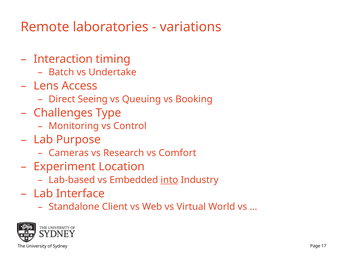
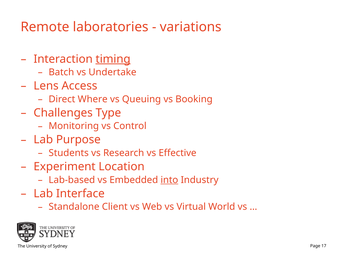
timing underline: none -> present (113, 59)
Seeing: Seeing -> Where (93, 99)
Cameras: Cameras -> Students (69, 153)
Comfort: Comfort -> Effective (177, 153)
